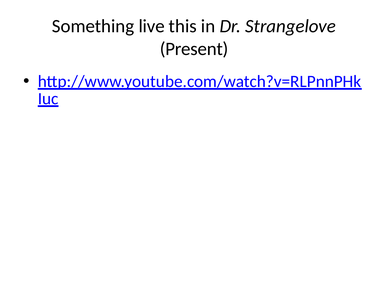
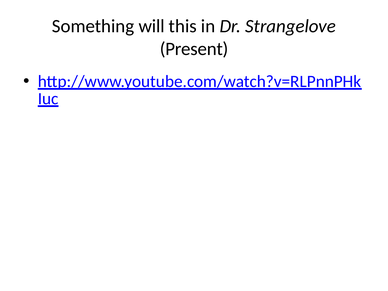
live: live -> will (152, 26)
